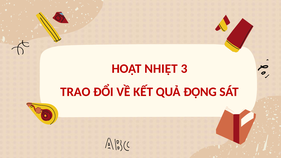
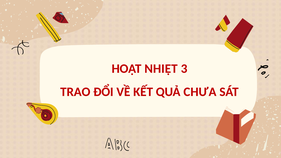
ĐỘNG: ĐỘNG -> CHƯA (200, 92)
